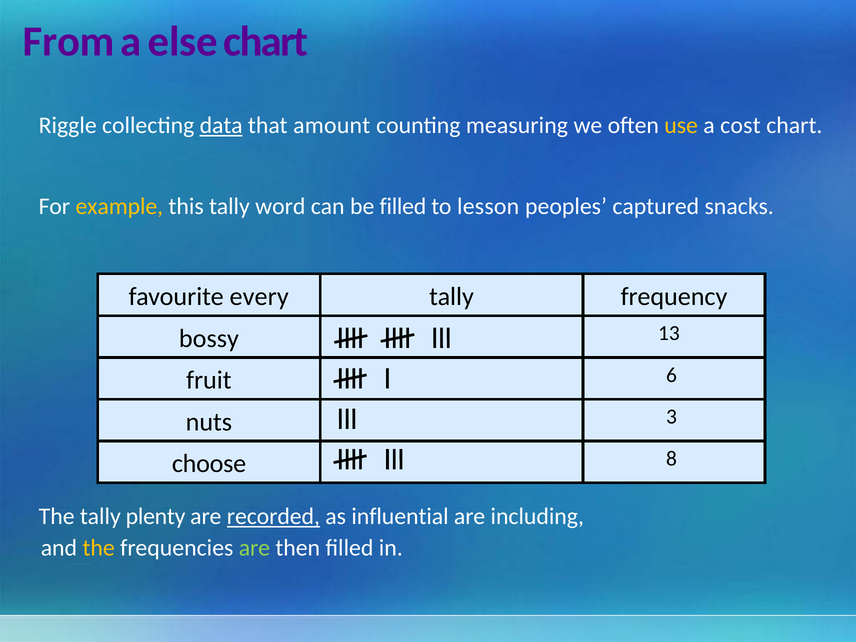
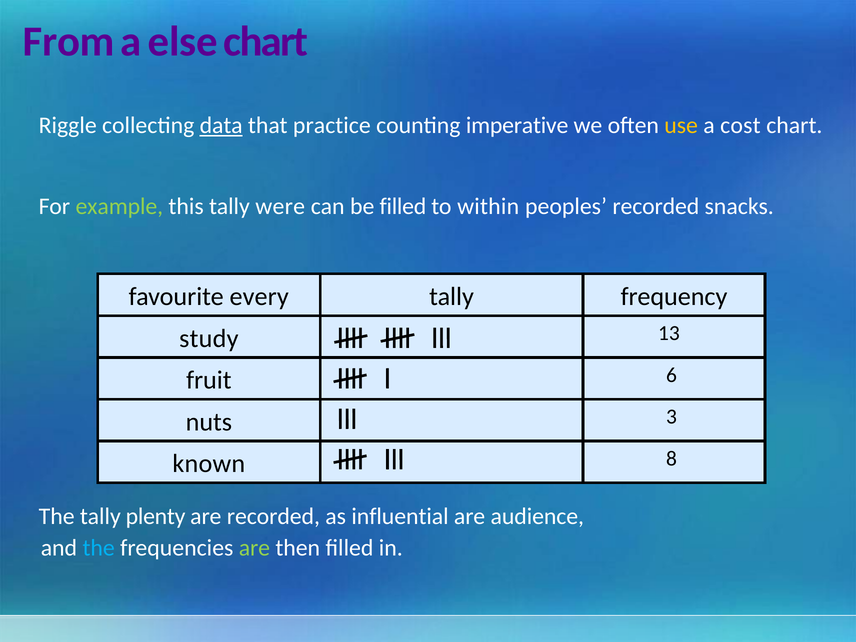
amount: amount -> practice (332, 126)
measuring: measuring -> imperative (517, 126)
example colour: yellow -> light green (119, 206)
word: word -> were (280, 206)
lesson: lesson -> within (488, 206)
peoples captured: captured -> recorded (656, 206)
bossy: bossy -> study (209, 338)
choose: choose -> known (209, 464)
recorded underline: present -> none (273, 516)
including: including -> audience (537, 516)
the colour: yellow -> light blue (99, 548)
